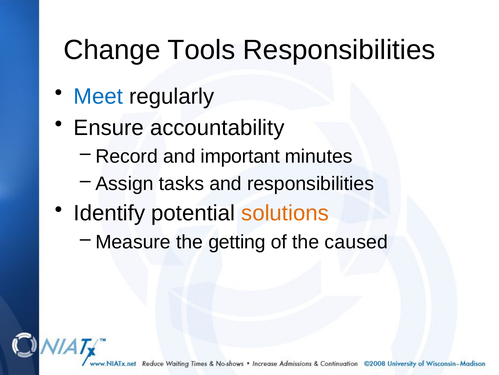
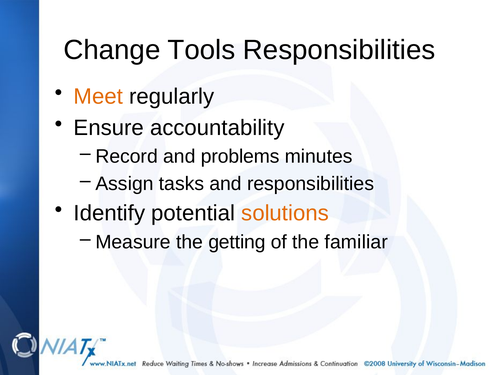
Meet colour: blue -> orange (98, 96)
important: important -> problems (240, 156)
caused: caused -> familiar (356, 242)
